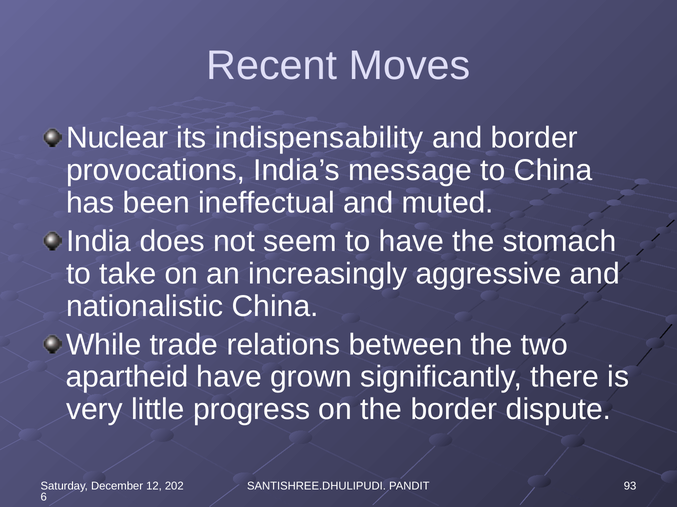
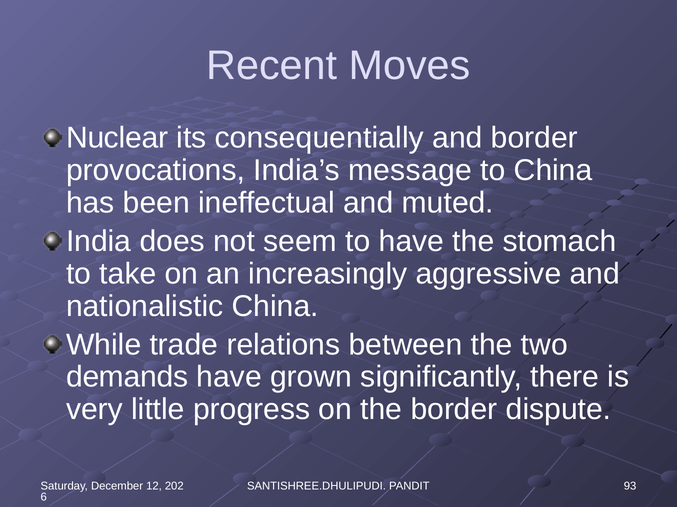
indispensability: indispensability -> consequentially (319, 138)
apartheid: apartheid -> demands (127, 378)
